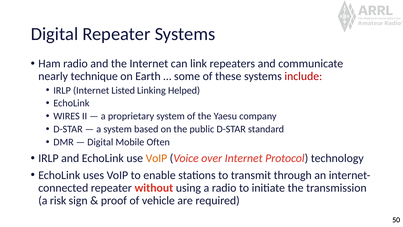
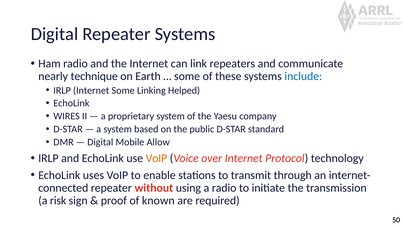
include colour: red -> blue (303, 76)
Internet Listed: Listed -> Some (123, 90)
Often: Often -> Allow (158, 142)
vehicle: vehicle -> known (158, 200)
